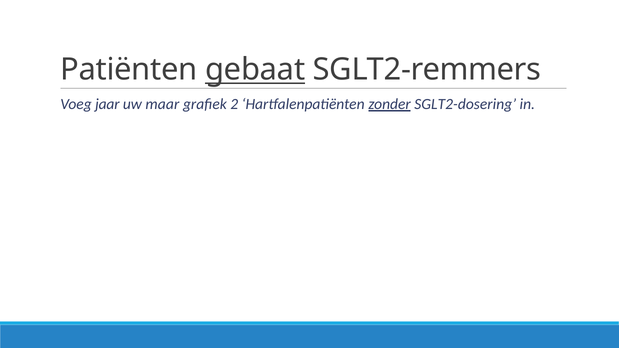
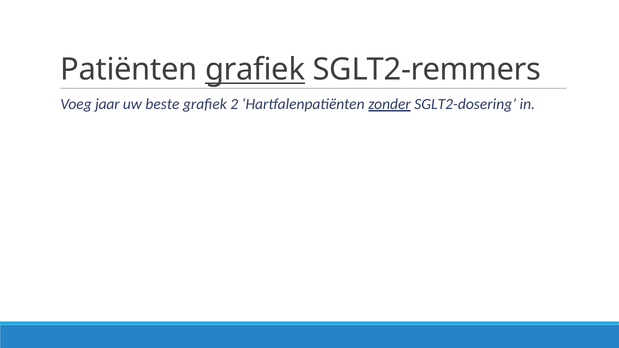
Patiënten gebaat: gebaat -> grafiek (255, 69)
maar: maar -> beste (162, 104)
